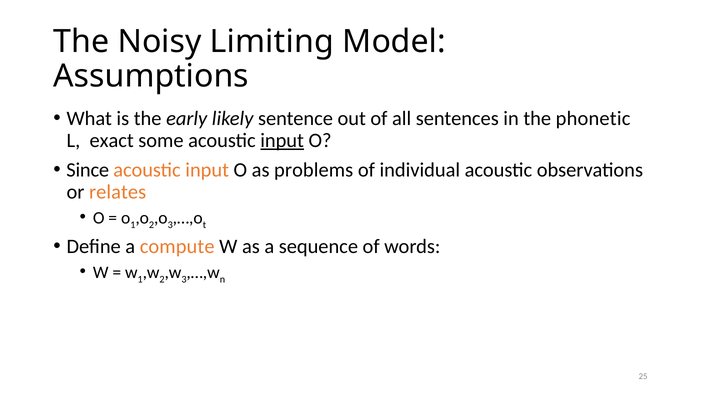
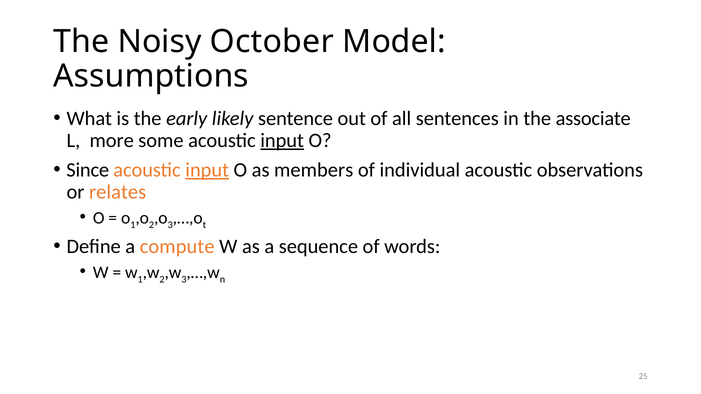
Limiting: Limiting -> October (272, 42)
phonetic: phonetic -> associate (593, 119)
exact: exact -> more (112, 141)
input underline: none -> present (207, 170)
problems: problems -> members (314, 170)
